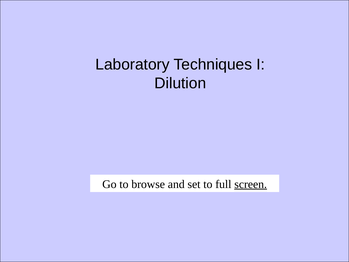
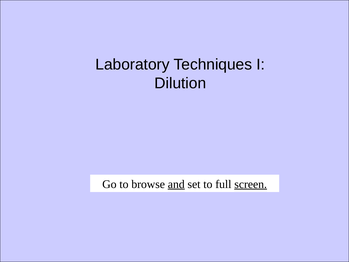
and underline: none -> present (176, 184)
